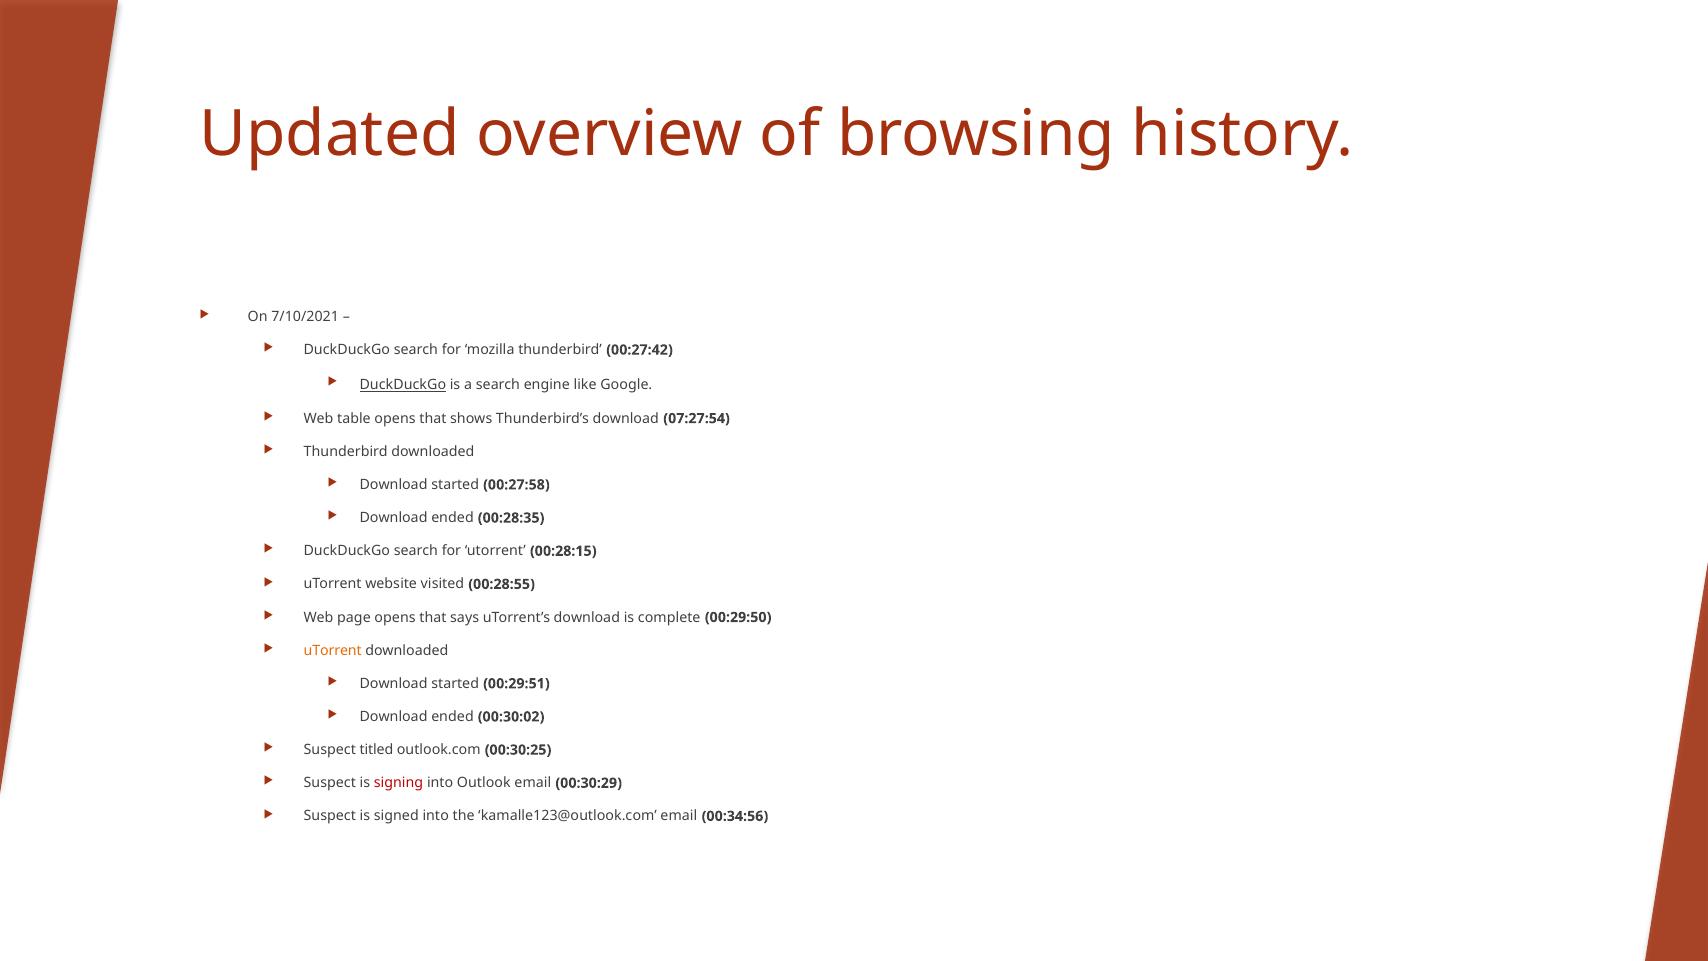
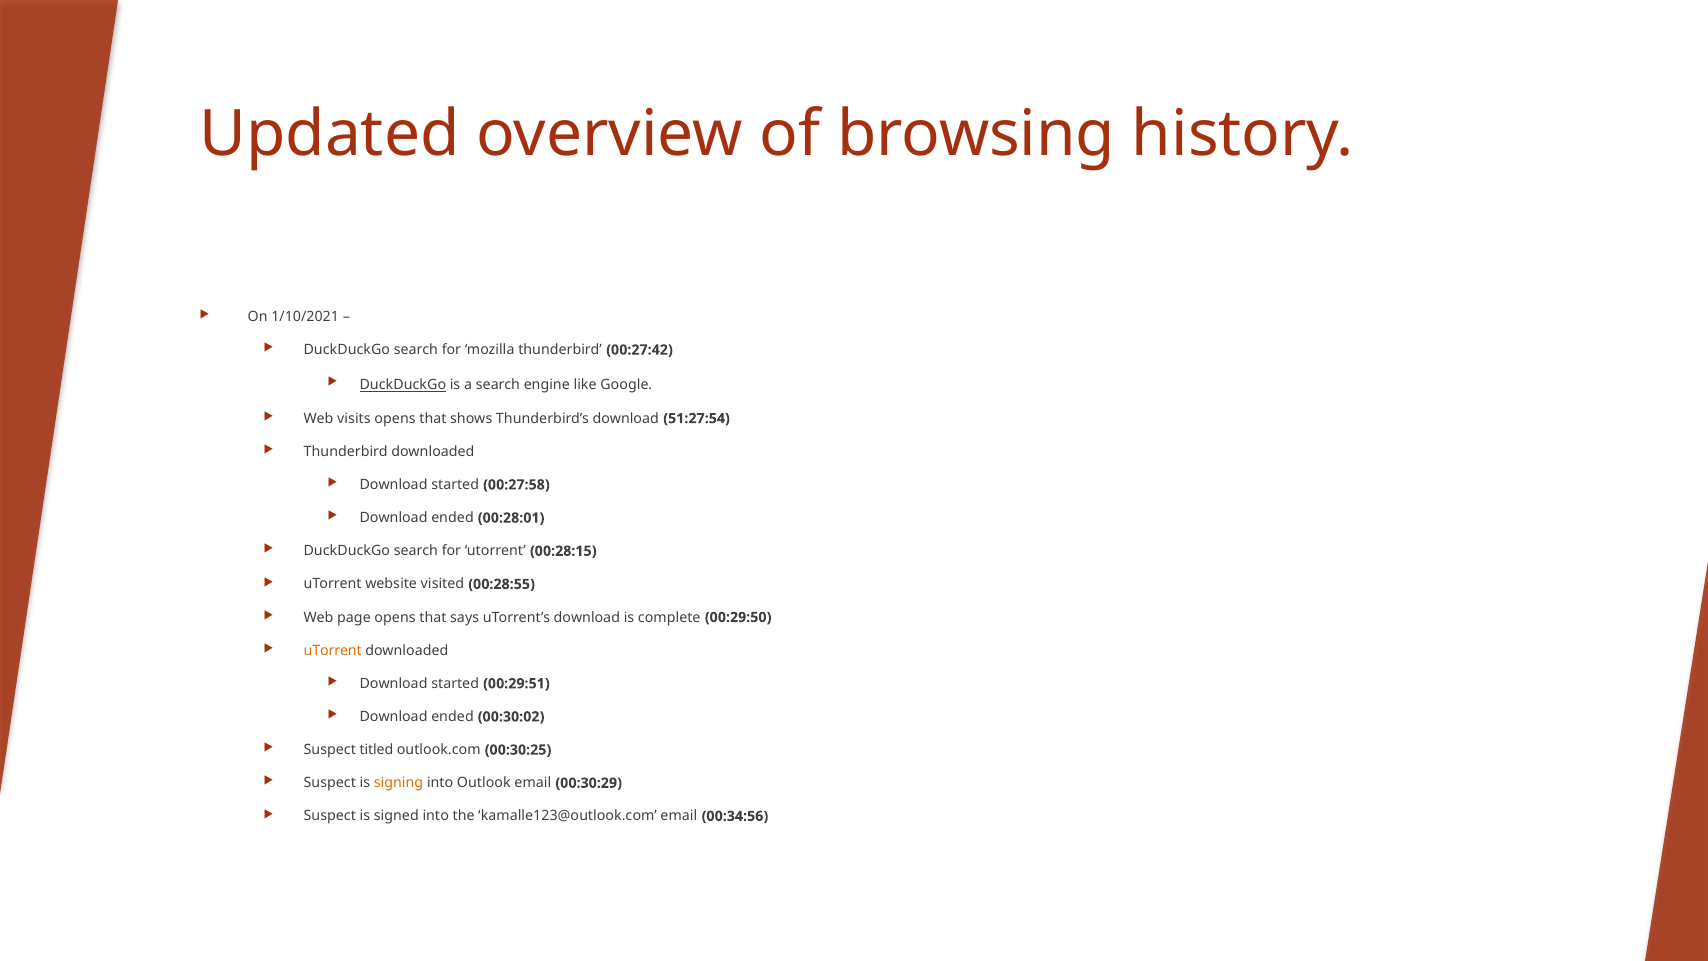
7/10/2021: 7/10/2021 -> 1/10/2021 (305, 317)
table: table -> visits (354, 418)
07:27:54: 07:27:54 -> 51:27:54 (697, 418)
00:28:35: 00:28:35 -> 00:28:01 (511, 518)
signing colour: red -> orange (399, 783)
